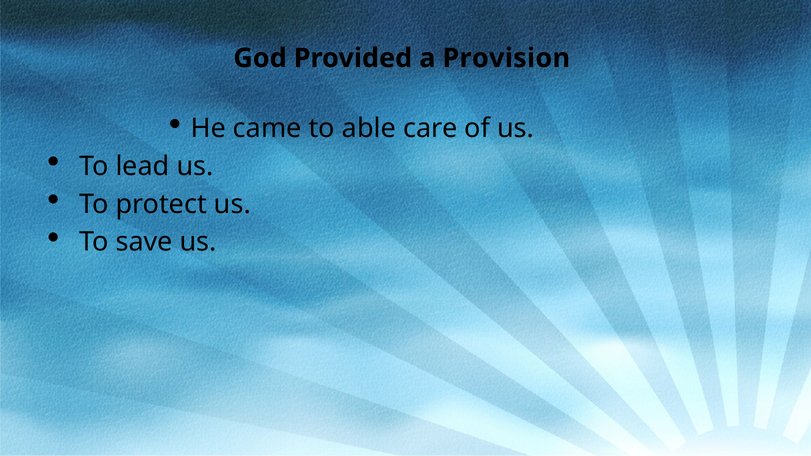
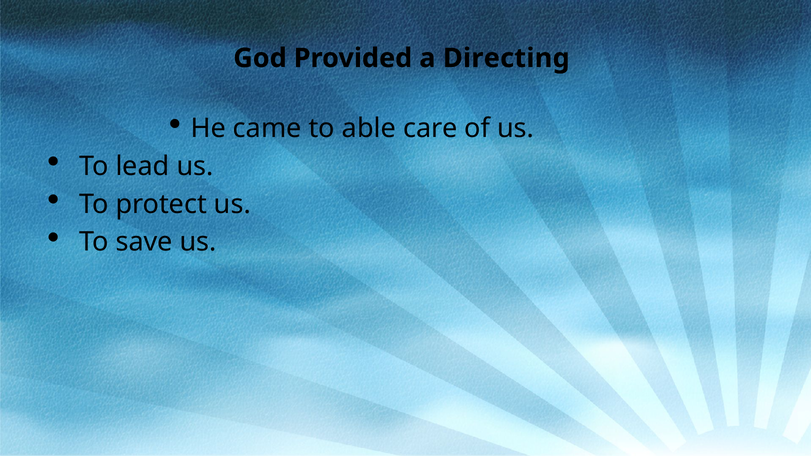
Provision: Provision -> Directing (506, 58)
